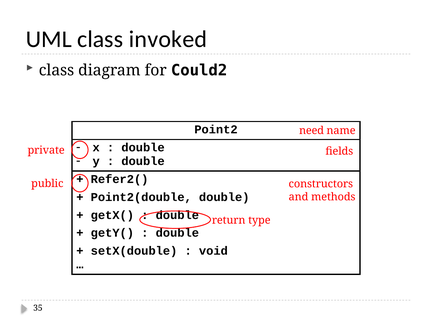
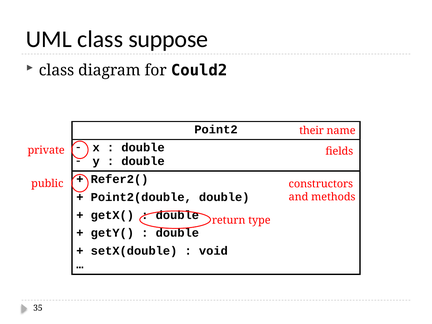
invoked: invoked -> suppose (168, 39)
need: need -> their (312, 131)
